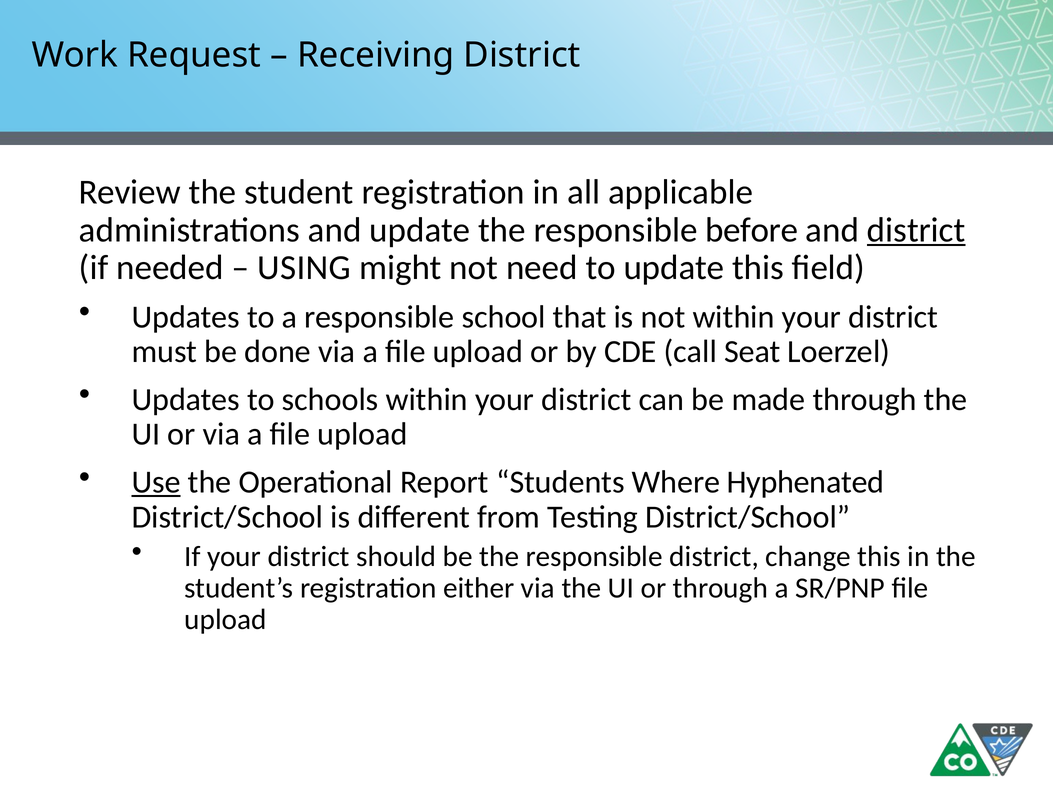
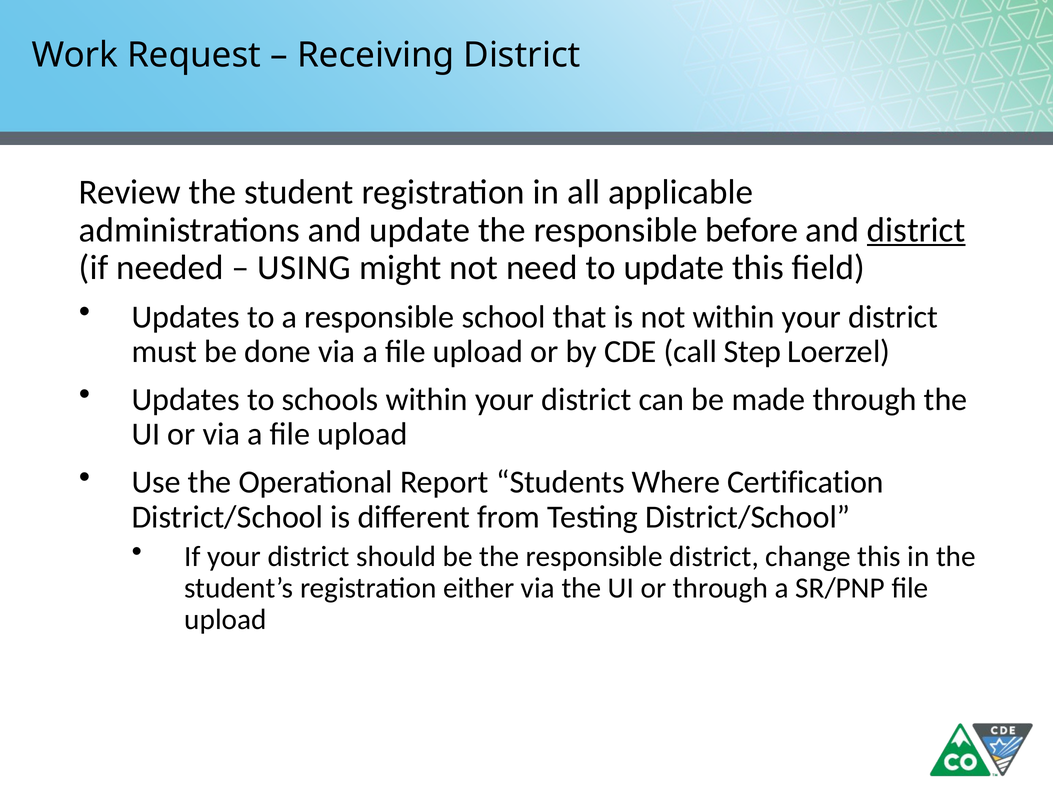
Seat: Seat -> Step (752, 352)
Use underline: present -> none (156, 482)
Hyphenated: Hyphenated -> Certification (805, 482)
